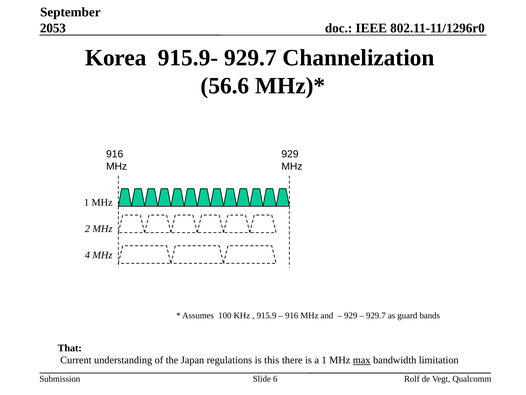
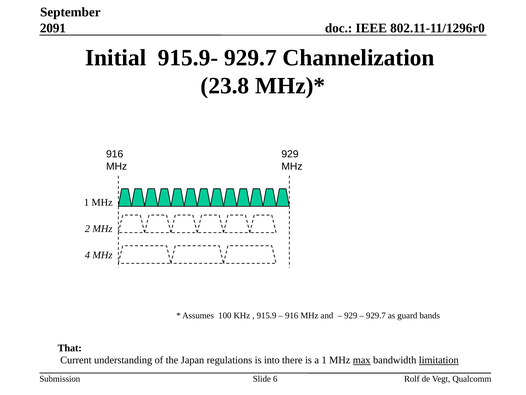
2053: 2053 -> 2091 (53, 28)
Korea: Korea -> Initial (116, 58)
56.6: 56.6 -> 23.8 (225, 86)
this: this -> into (272, 360)
limitation underline: none -> present (439, 360)
